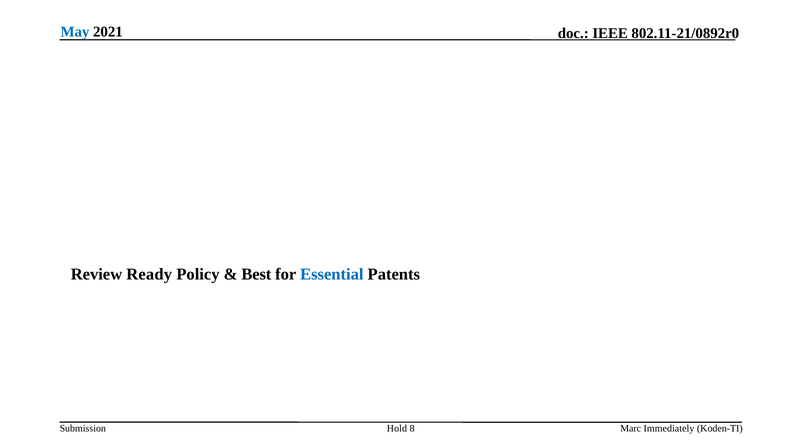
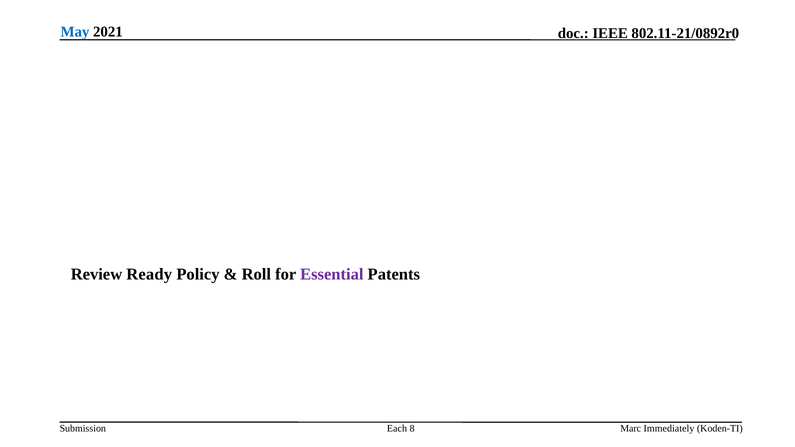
Best: Best -> Roll (256, 275)
Essential colour: blue -> purple (332, 275)
Hold: Hold -> Each (397, 429)
